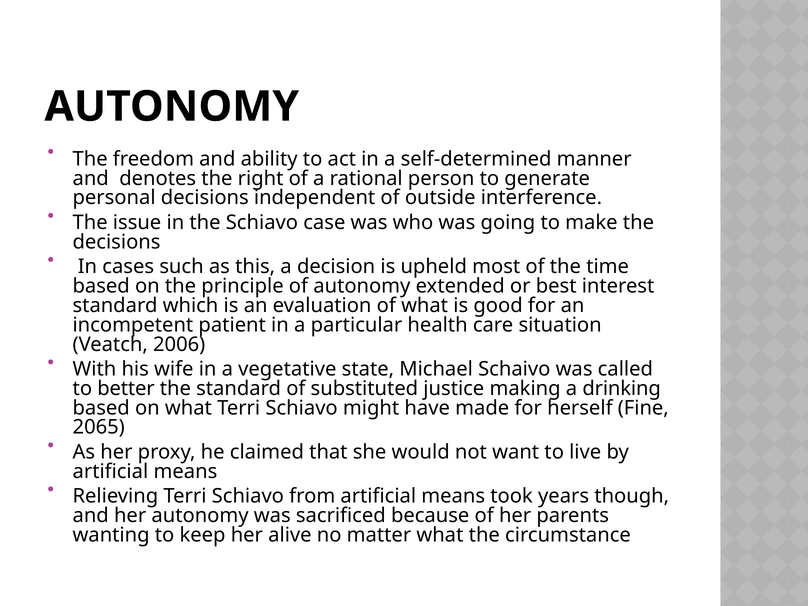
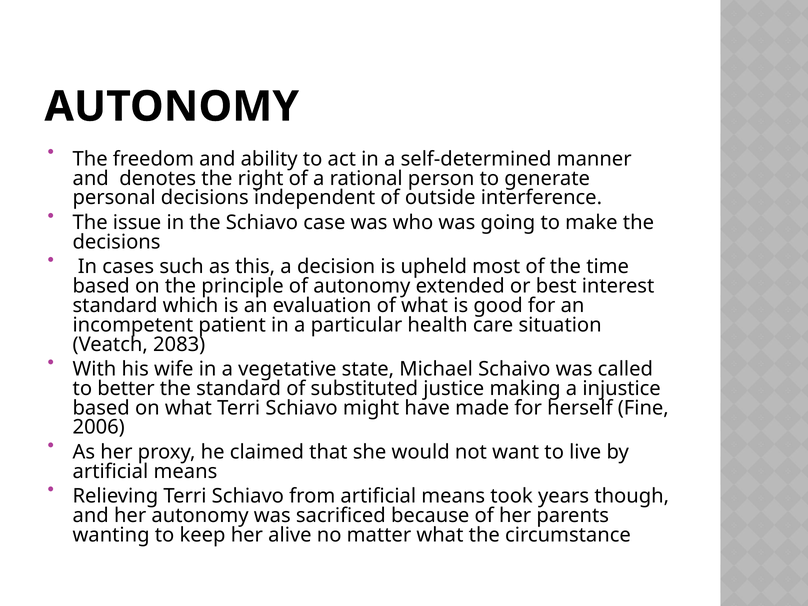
2006: 2006 -> 2083 (179, 344)
drinking: drinking -> injustice (622, 389)
2065: 2065 -> 2006 (99, 427)
